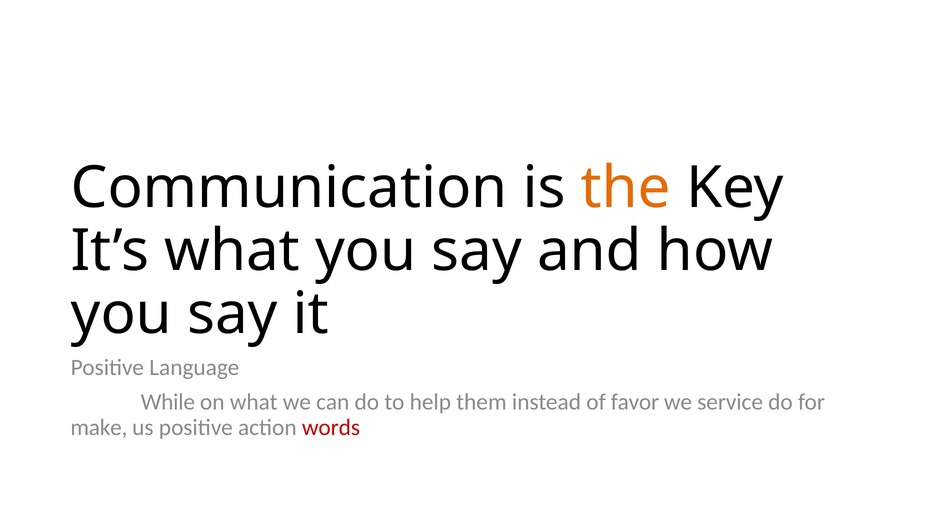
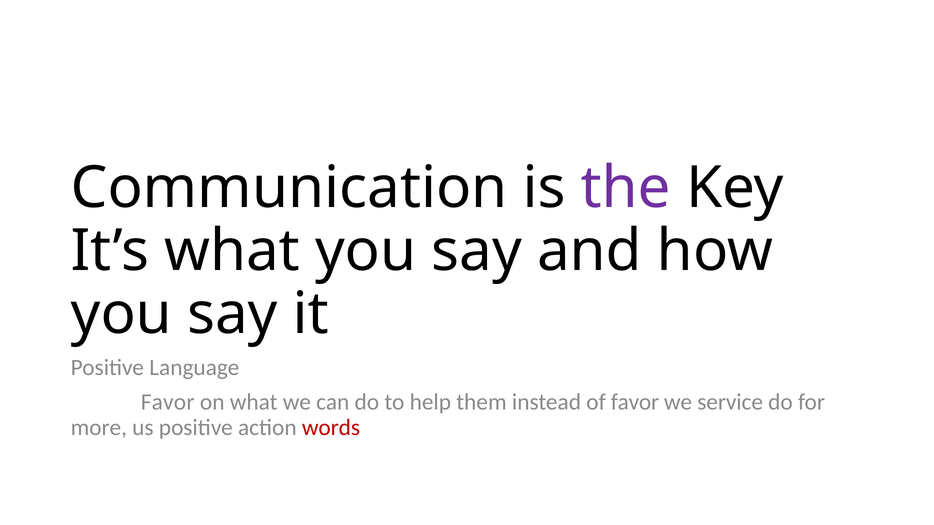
the colour: orange -> purple (626, 188)
While: While -> Favor (168, 403)
make: make -> more (99, 428)
